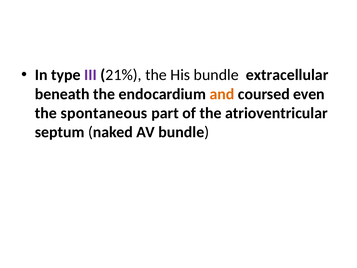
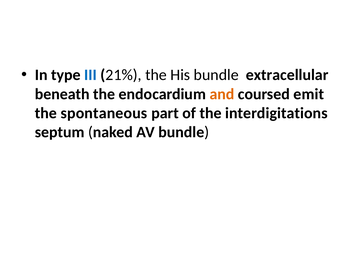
III colour: purple -> blue (91, 75)
even: even -> emit (309, 94)
atrioventricular: atrioventricular -> interdigitations (276, 113)
